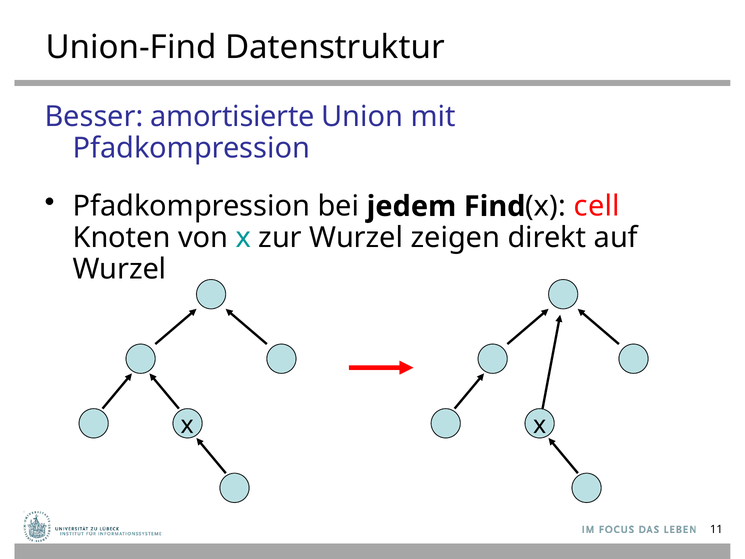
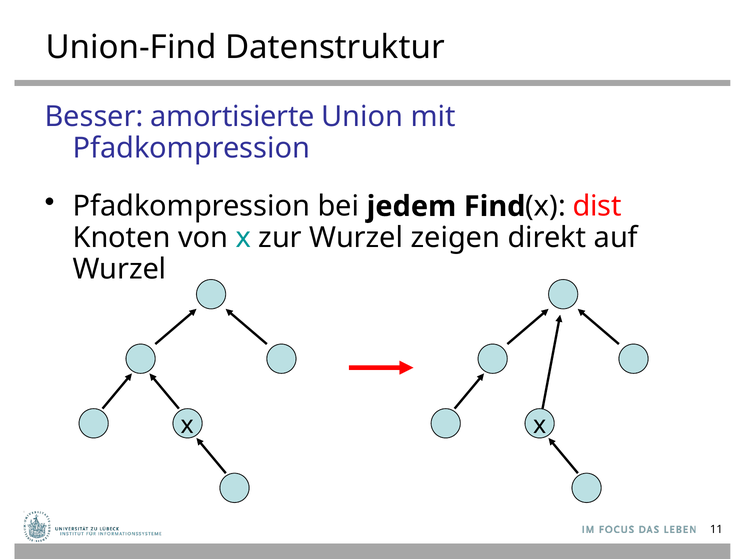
cell: cell -> dist (597, 206)
